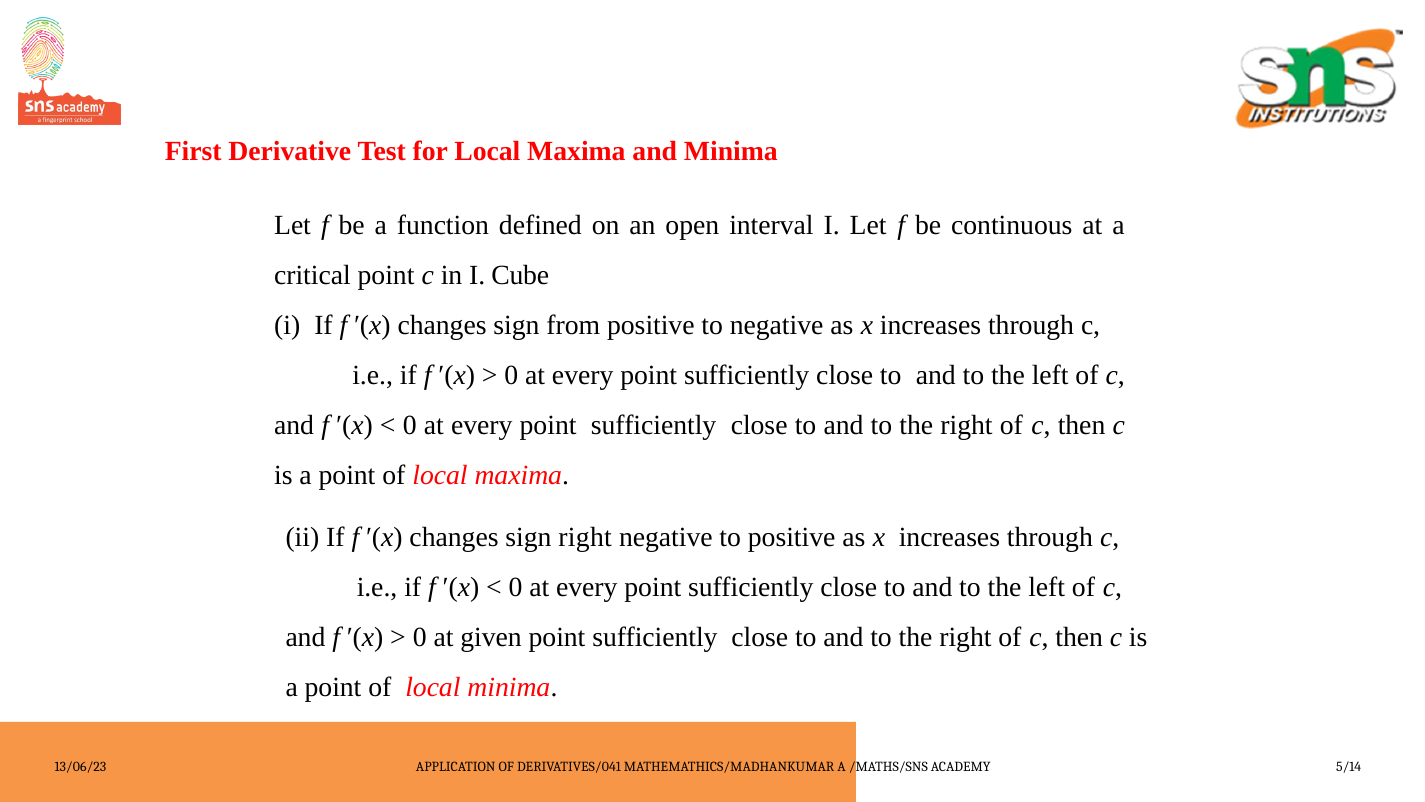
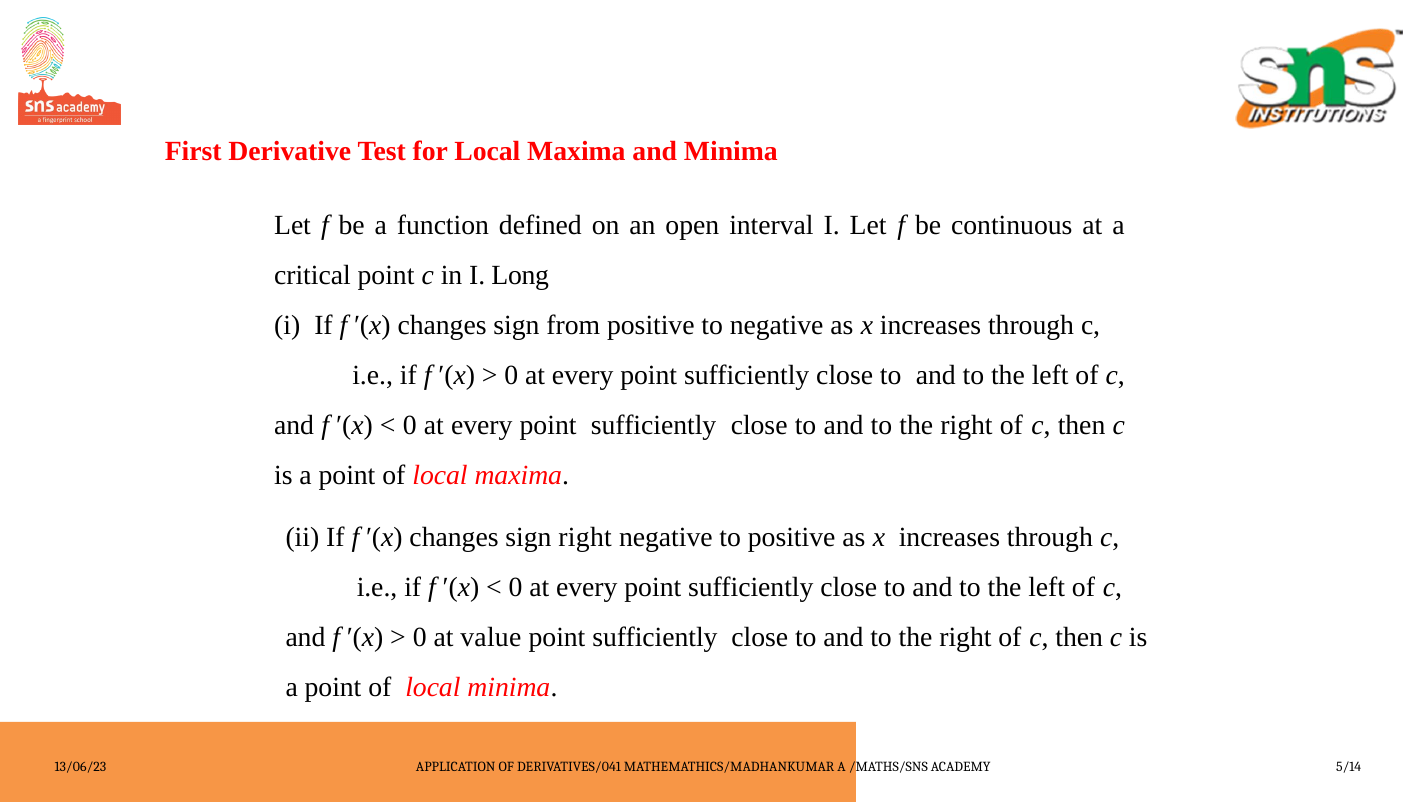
Cube: Cube -> Long (520, 275)
given: given -> value (491, 637)
